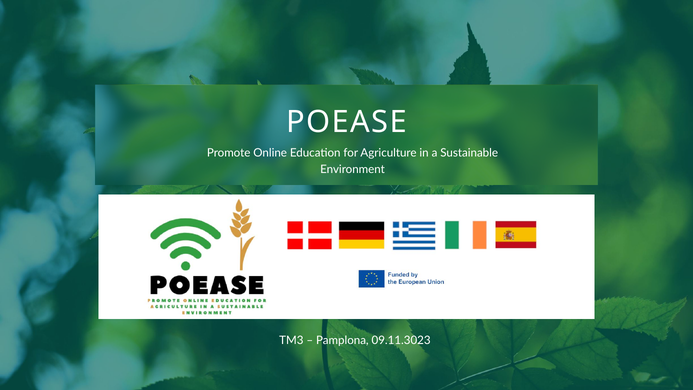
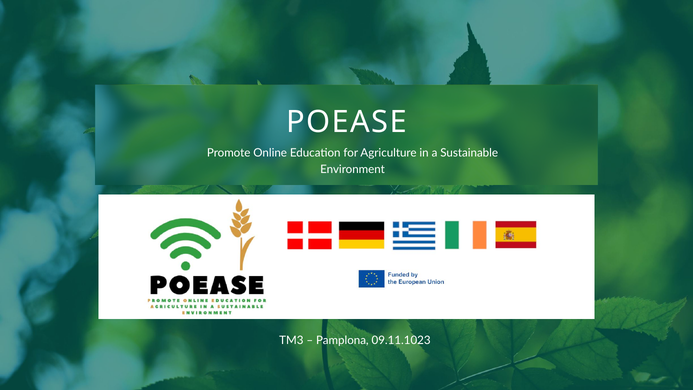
09.11.3023: 09.11.3023 -> 09.11.1023 (401, 340)
